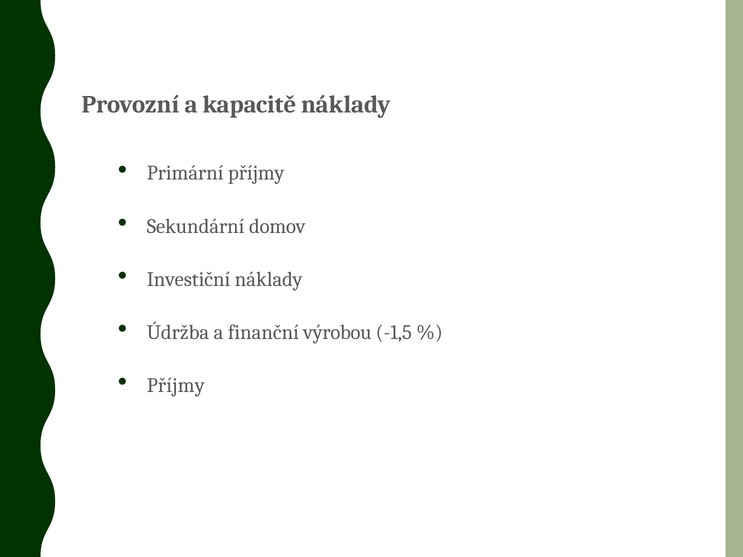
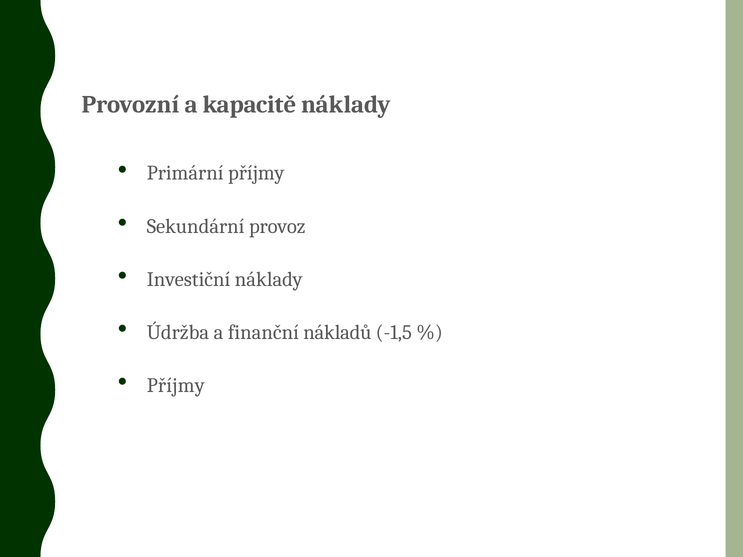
domov: domov -> provoz (277, 226)
výrobou: výrobou -> nákladů (337, 332)
